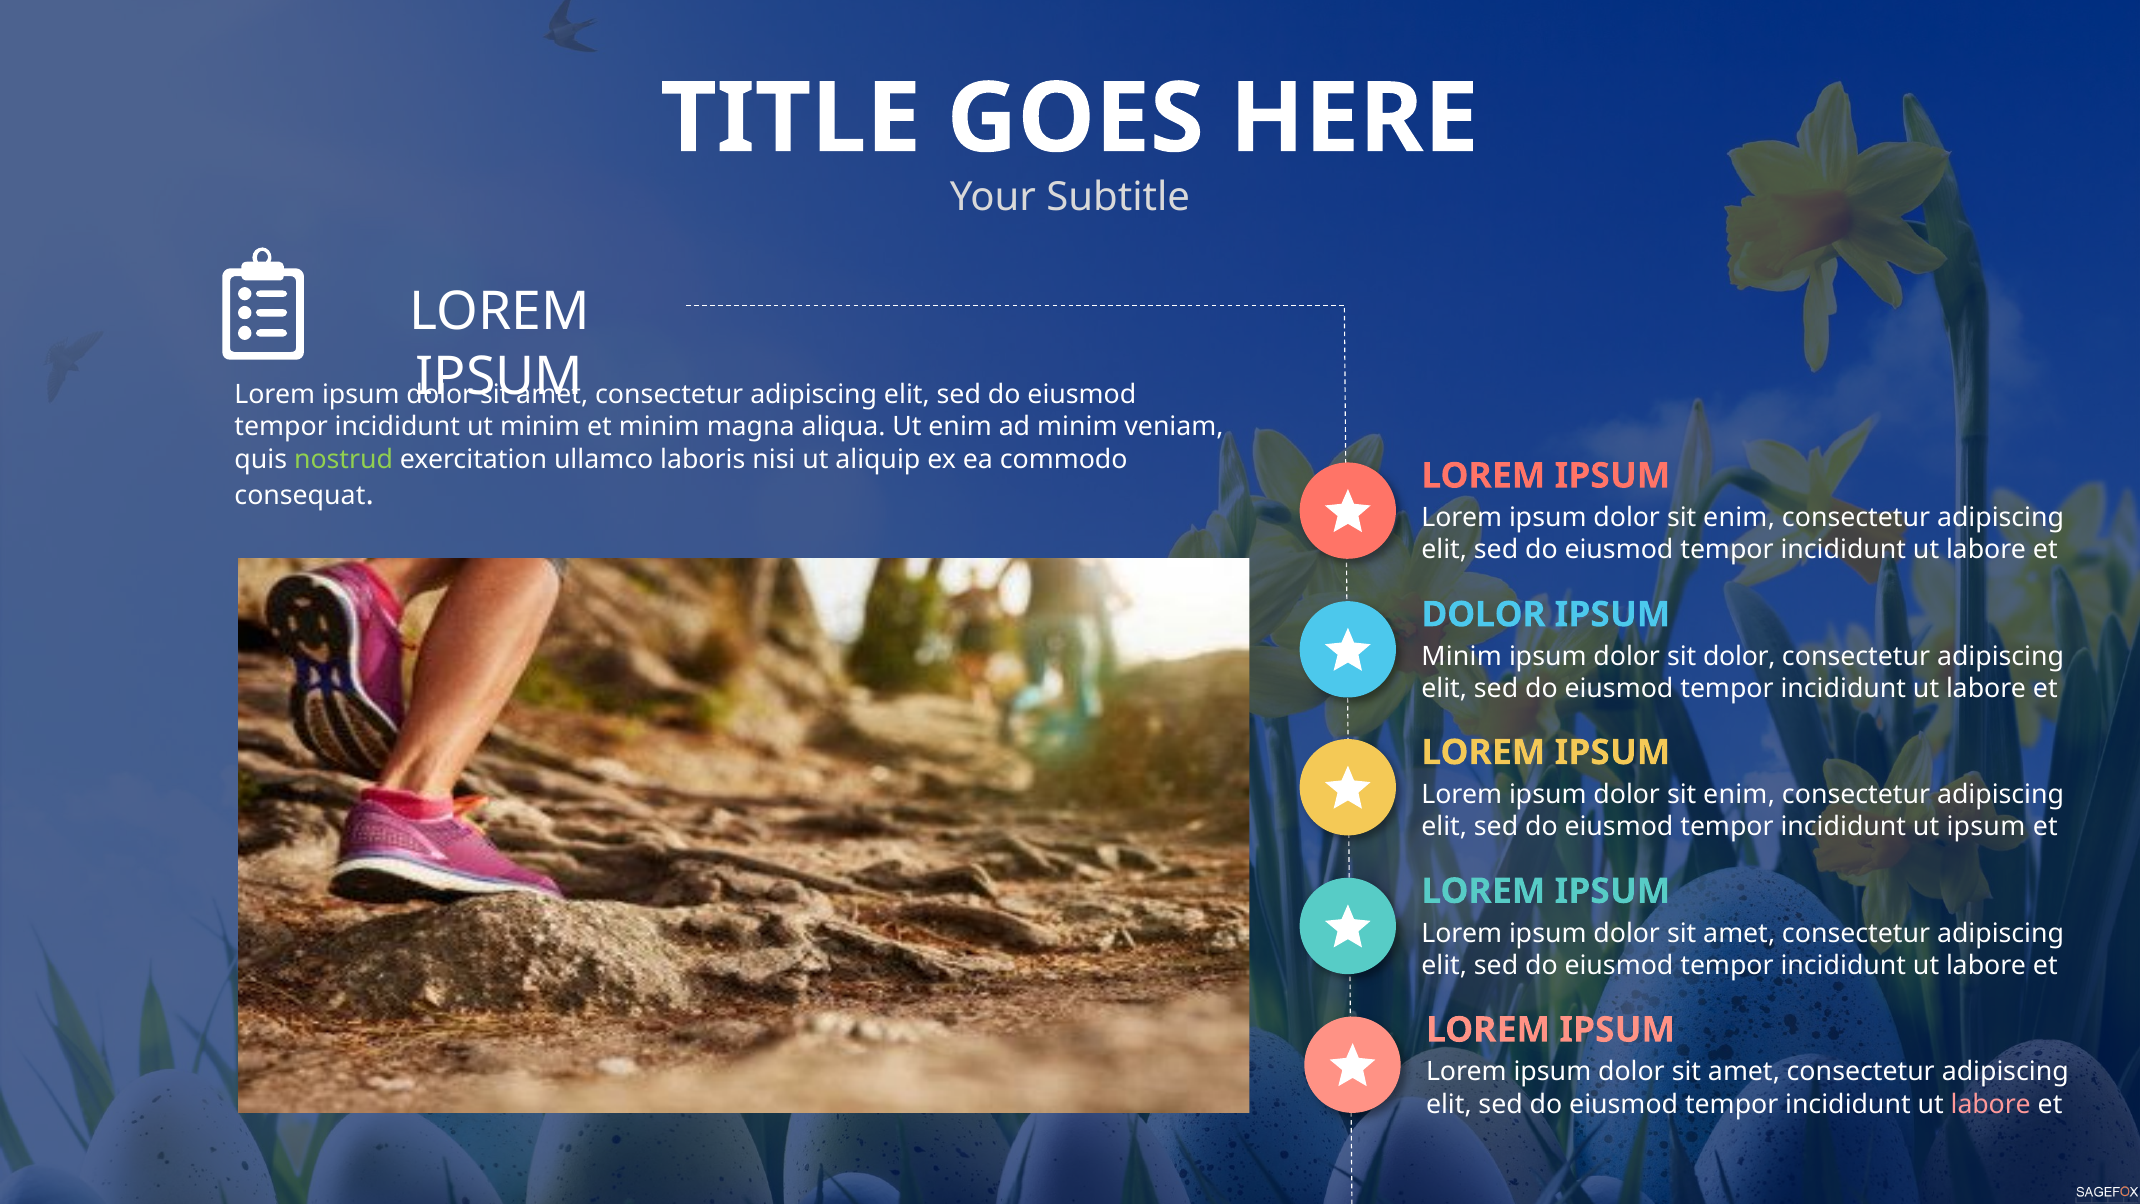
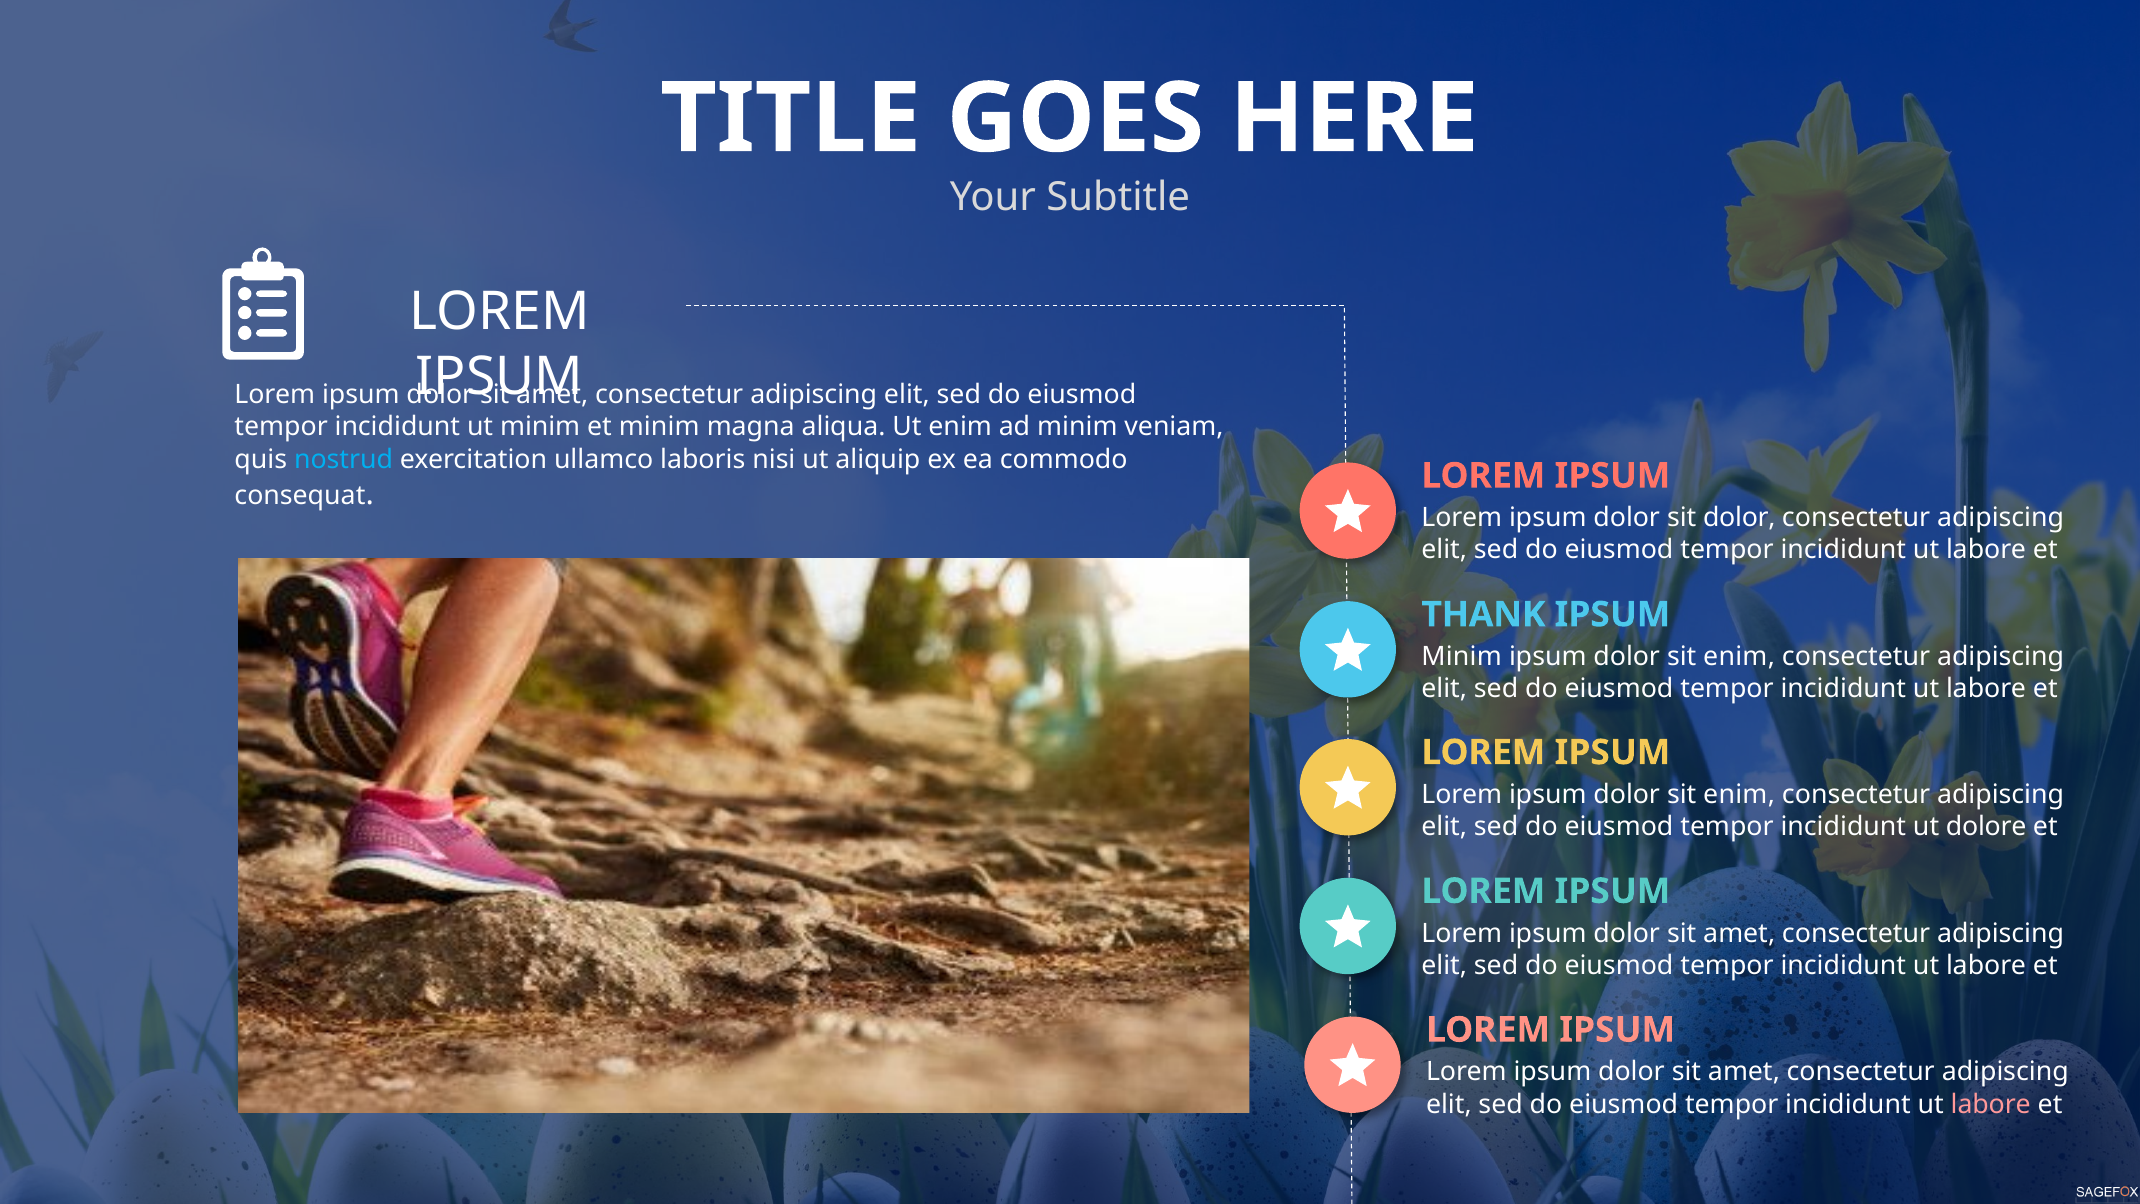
nostrud colour: light green -> light blue (344, 459)
enim: enim -> dolor (1739, 518)
DOLOR: DOLOR -> THANK (1484, 614)
dolor: dolor -> enim (1739, 657)
ut ipsum: ipsum -> dolore (1986, 827)
